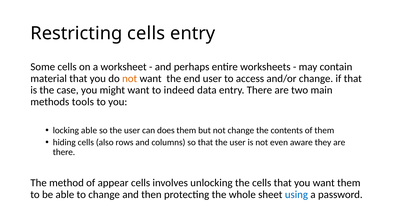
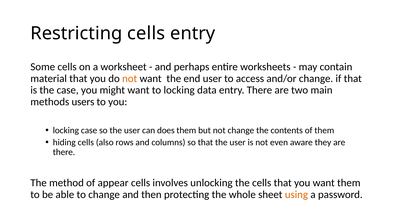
to indeed: indeed -> locking (179, 90)
tools: tools -> users (83, 102)
locking able: able -> case (89, 131)
using colour: blue -> orange (296, 195)
